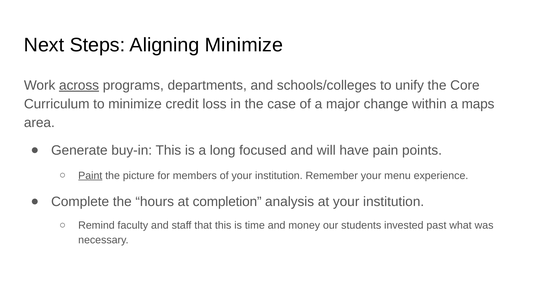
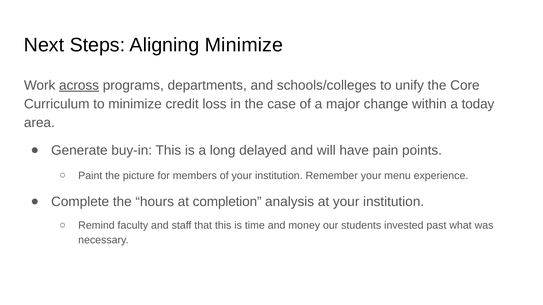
maps: maps -> today (478, 104)
focused: focused -> delayed (263, 151)
Paint underline: present -> none (90, 176)
